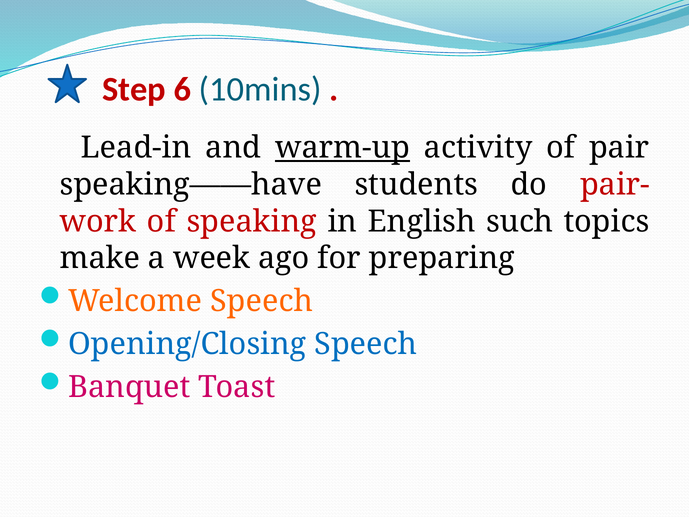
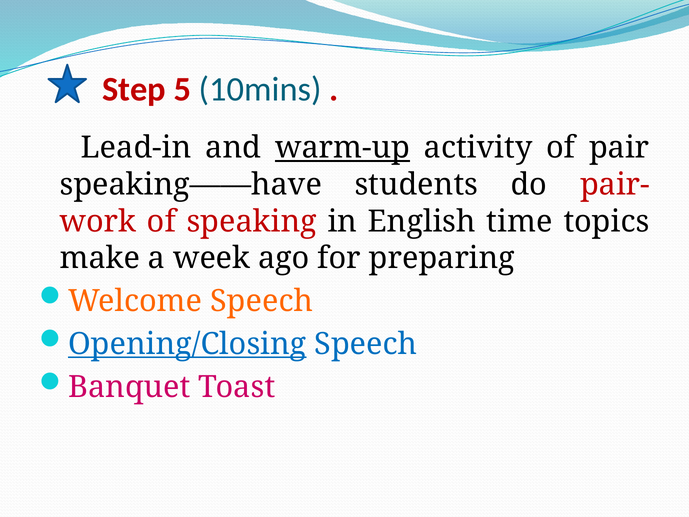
6: 6 -> 5 (182, 89)
such: such -> time (520, 221)
Opening/Closing underline: none -> present (187, 344)
